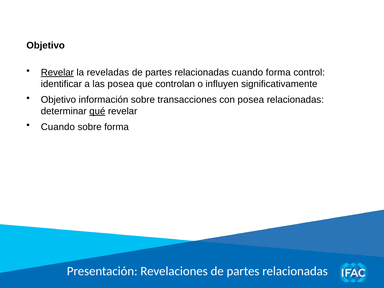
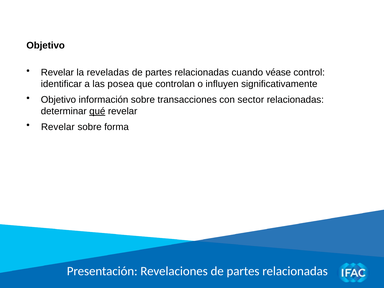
Revelar underline: present -> none (57, 73)
cuando forma: forma -> véase (278, 73)
con posea: posea -> sector (251, 100)
Cuando: Cuando -> Revelar (58, 127)
